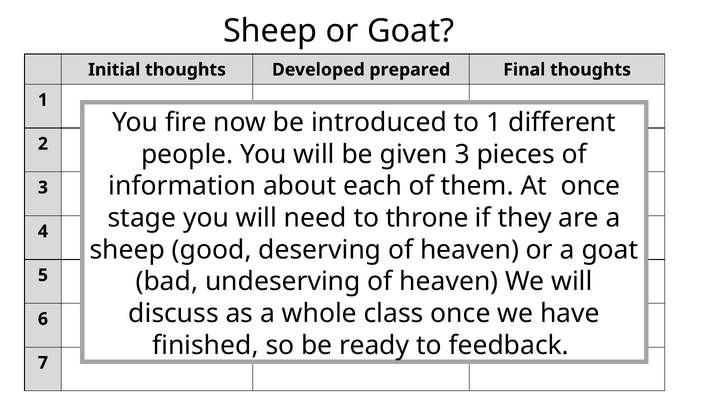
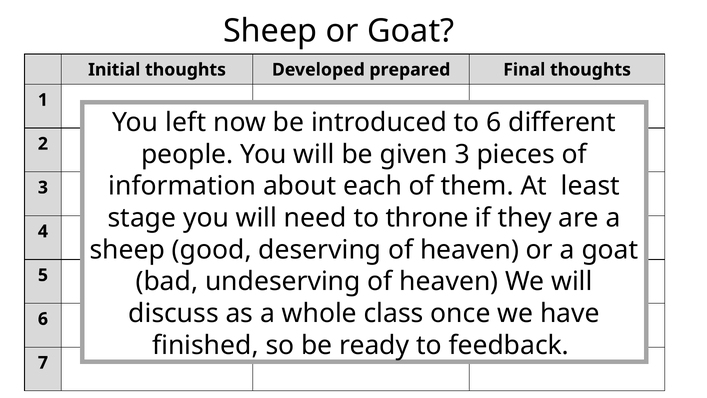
fire: fire -> left (186, 122)
to 1: 1 -> 6 (494, 122)
At once: once -> least (590, 186)
